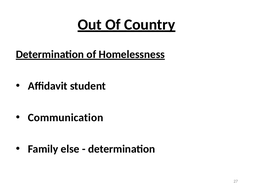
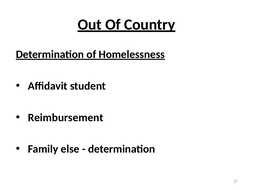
Communication: Communication -> Reimbursement (66, 117)
